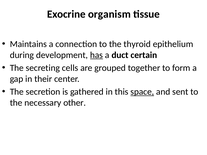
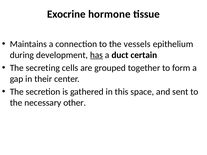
organism: organism -> hormone (109, 14)
thyroid: thyroid -> vessels (137, 44)
space underline: present -> none (142, 92)
